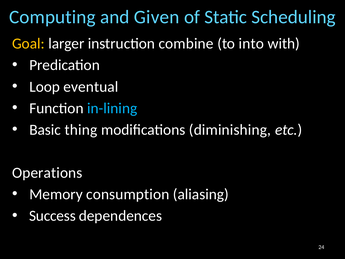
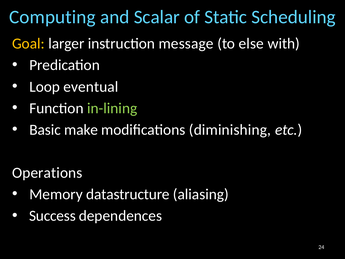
Given: Given -> Scalar (157, 17)
combine: combine -> message (186, 44)
into: into -> else (251, 44)
in-lining colour: light blue -> light green (112, 108)
thing: thing -> make (81, 130)
consumption: consumption -> datastructure (128, 194)
